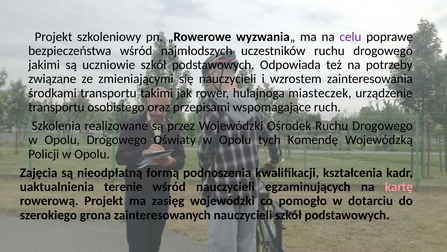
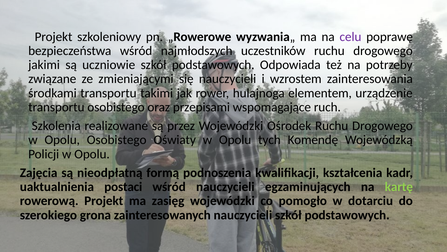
miasteczek: miasteczek -> elementem (320, 93)
Opolu Drogowego: Drogowego -> Osobistego (117, 140)
terenie: terenie -> postaci (123, 187)
kartę colour: pink -> light green (399, 187)
